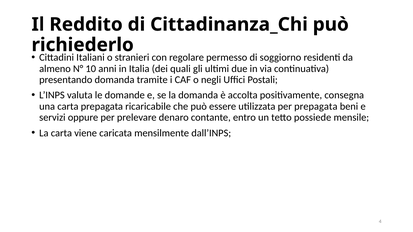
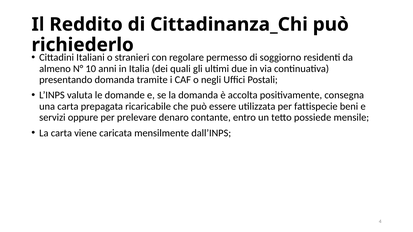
per prepagata: prepagata -> fattispecie (316, 107)
